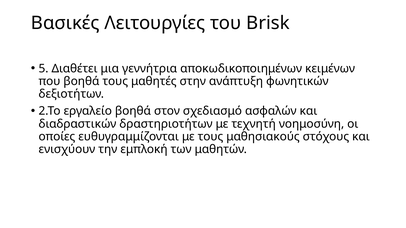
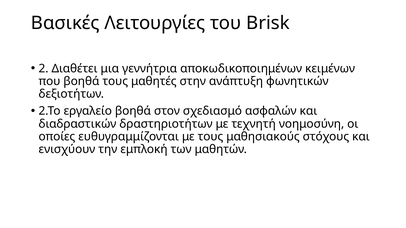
5: 5 -> 2 (44, 69)
